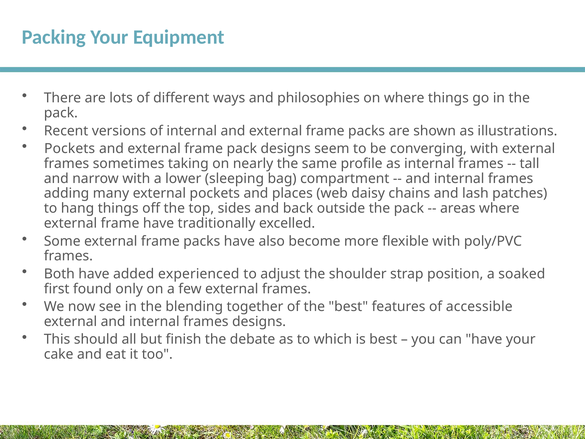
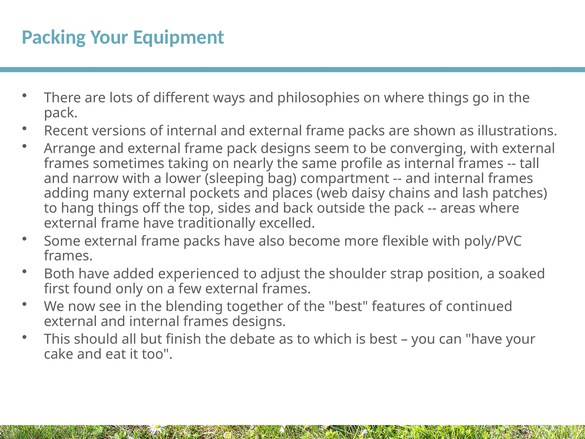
Pockets: Pockets -> Arrange (70, 149)
accessible: accessible -> continued (479, 306)
